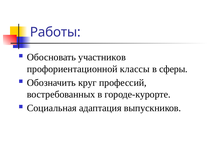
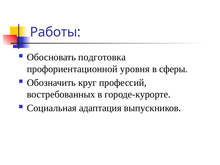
участников: участников -> подготовка (102, 57)
классы: классы -> уровня (135, 69)
